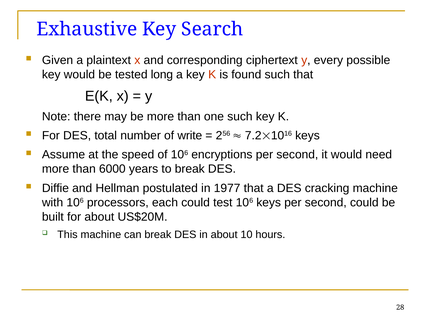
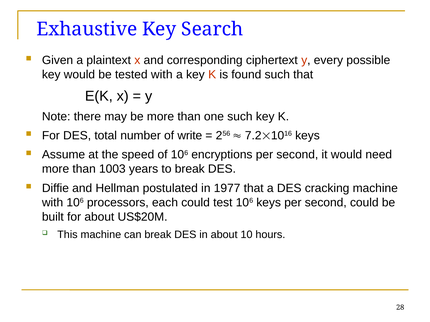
tested long: long -> with (162, 75)
6000: 6000 -> 1003 (112, 169)
